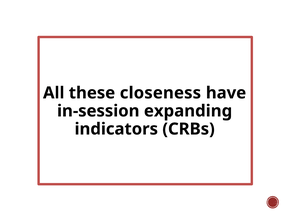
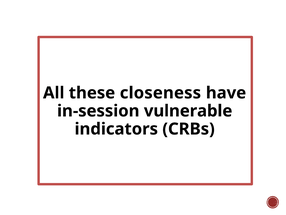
expanding: expanding -> vulnerable (188, 111)
